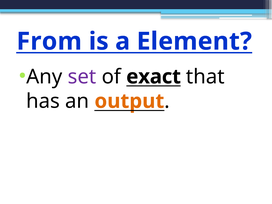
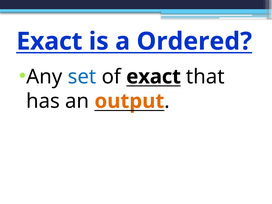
From: From -> Exact (49, 41)
Element: Element -> Ordered (194, 41)
set colour: purple -> blue (82, 77)
